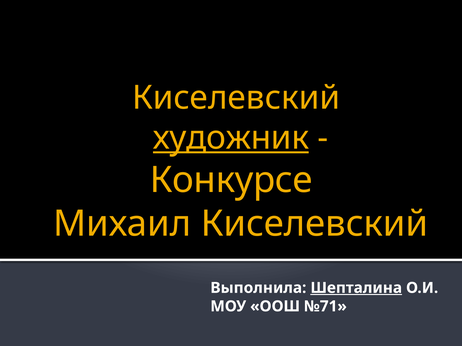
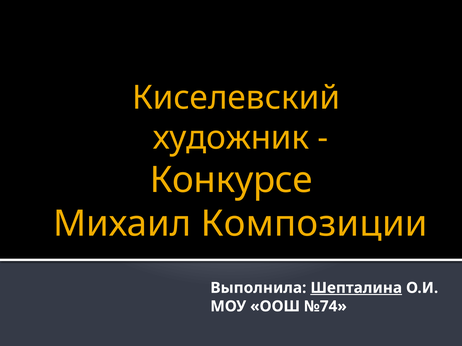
художник underline: present -> none (231, 138)
Михаил Киселевский: Киселевский -> Композиции (314, 224)
№71: №71 -> №74 (325, 307)
